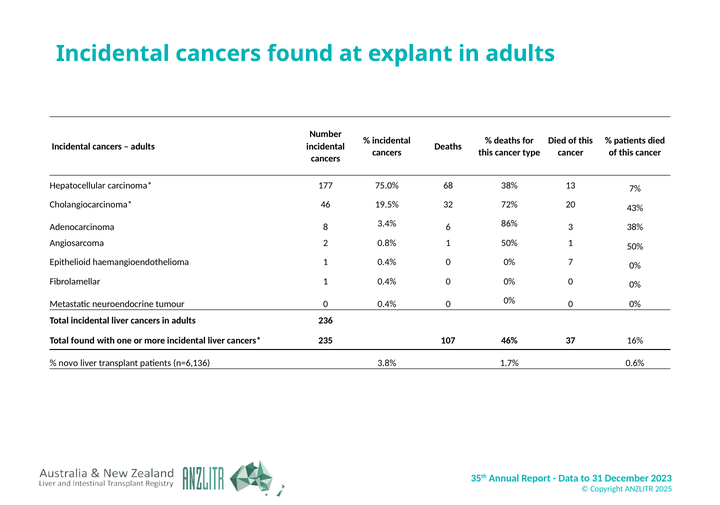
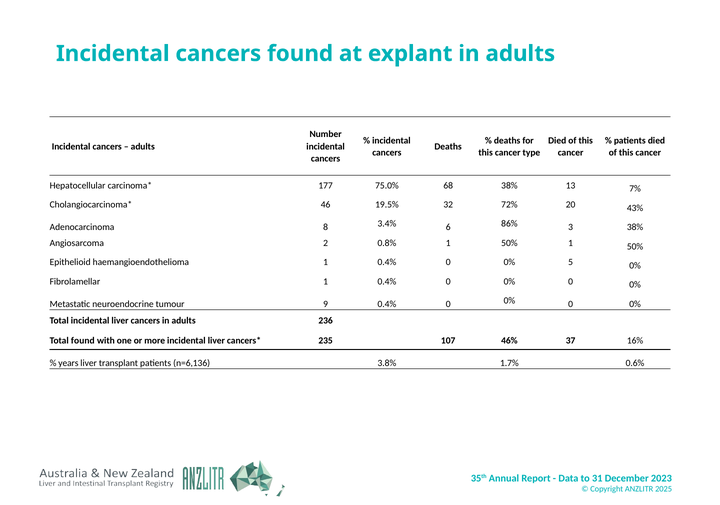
7: 7 -> 5 (571, 262)
tumour 0: 0 -> 9 (326, 304)
novo: novo -> years (68, 363)
